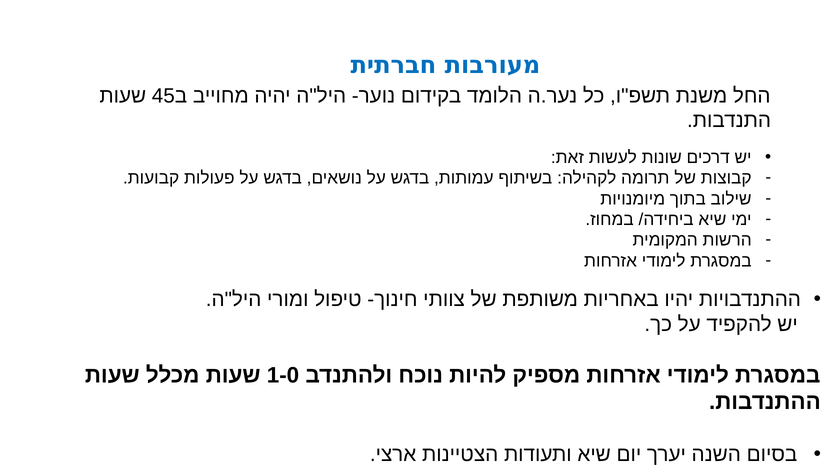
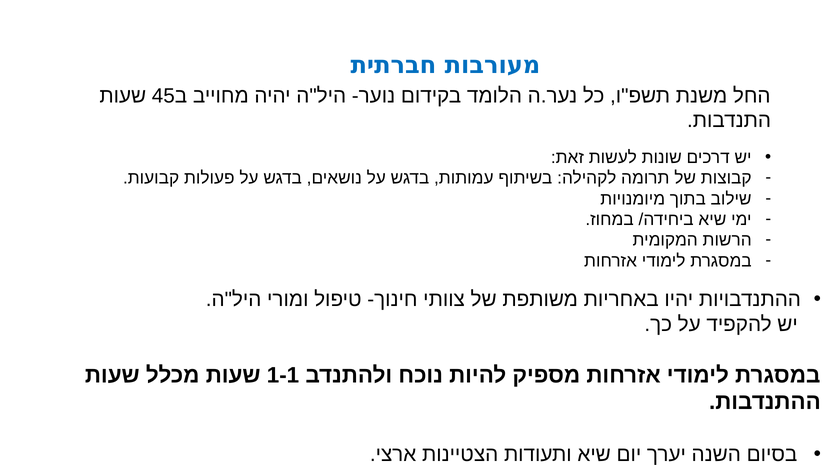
1-0: 1-0 -> 1-1 (283, 375)
